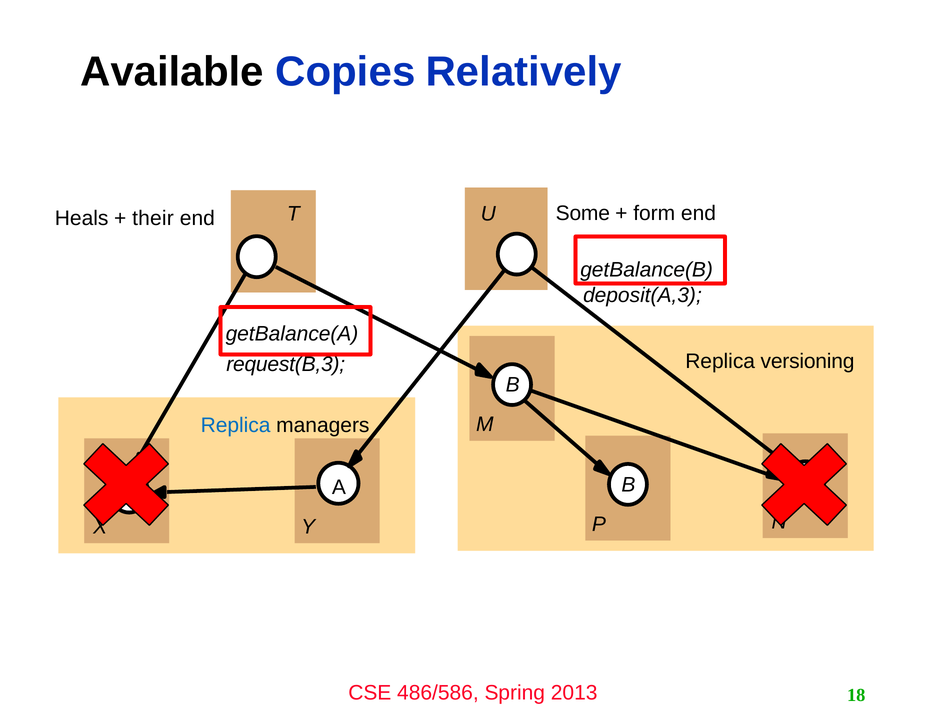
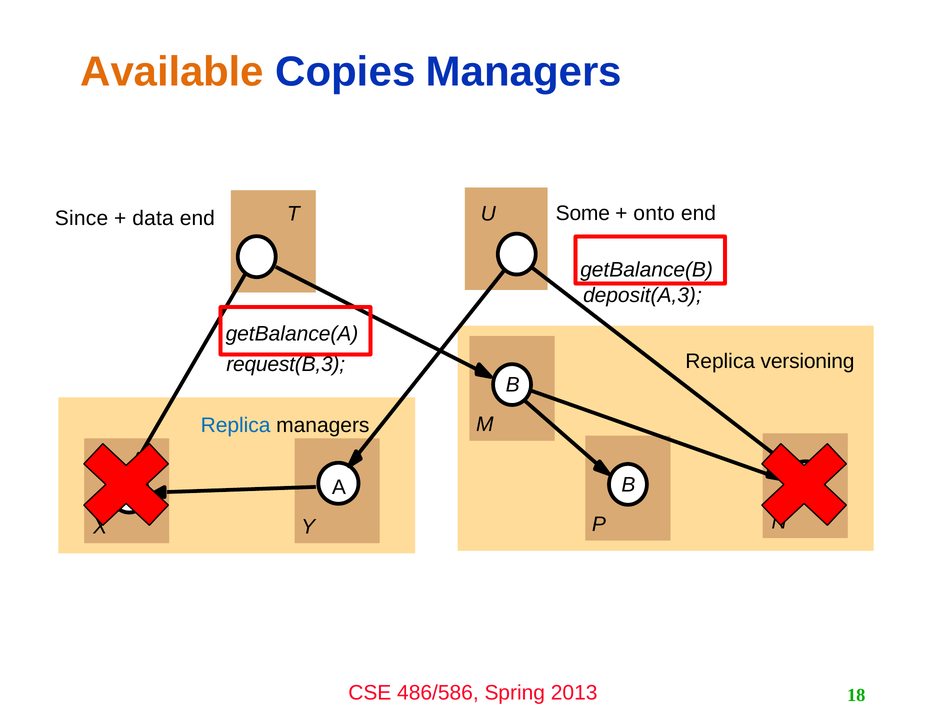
Available colour: black -> orange (172, 72)
Copies Relatively: Relatively -> Managers (524, 72)
form: form -> onto (654, 213)
Heals: Heals -> Since (82, 218)
their: their -> data (153, 218)
